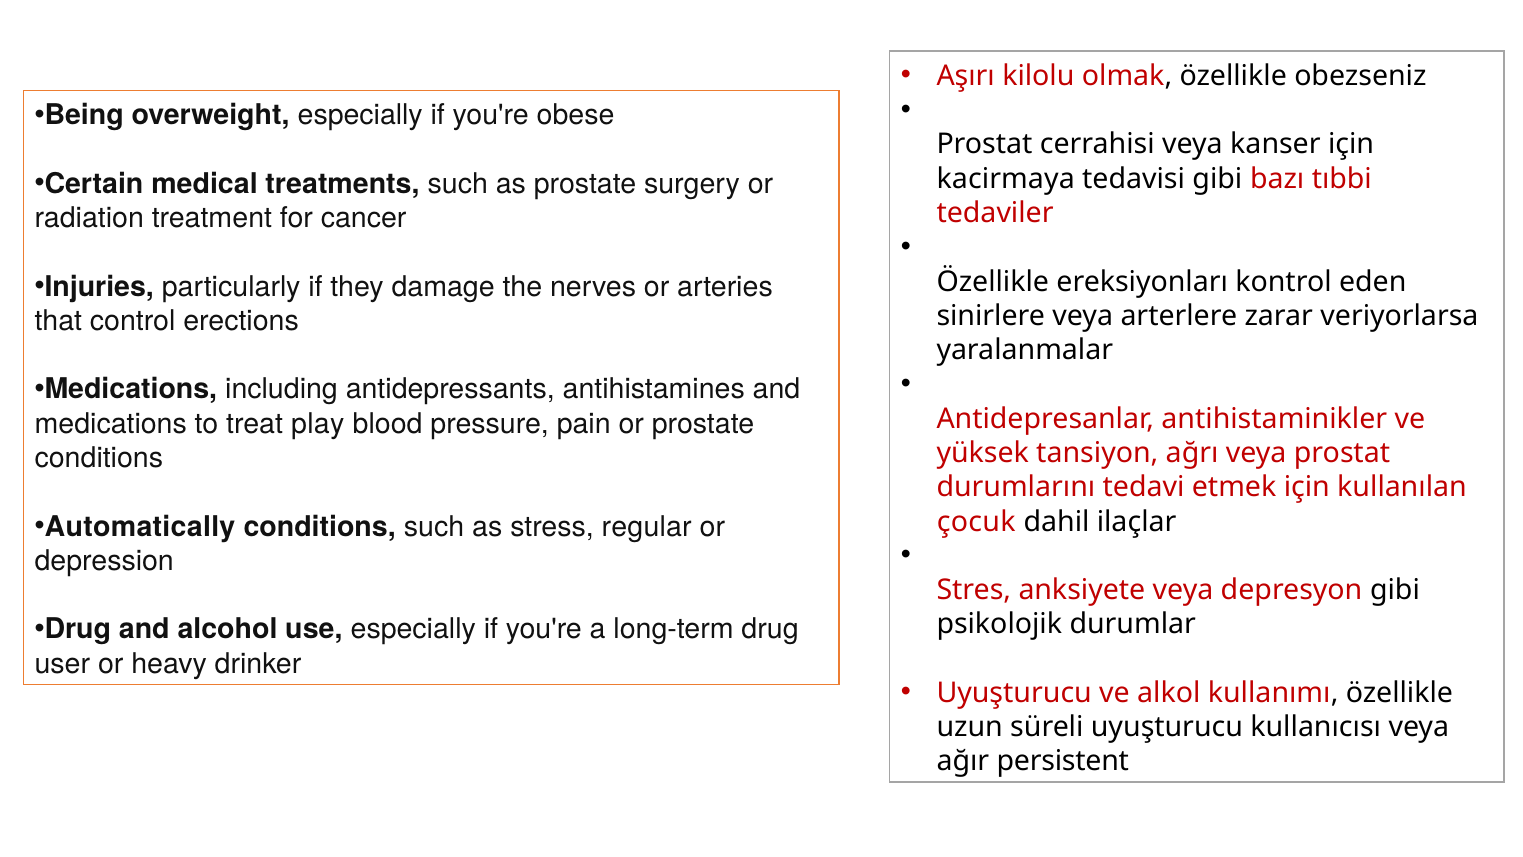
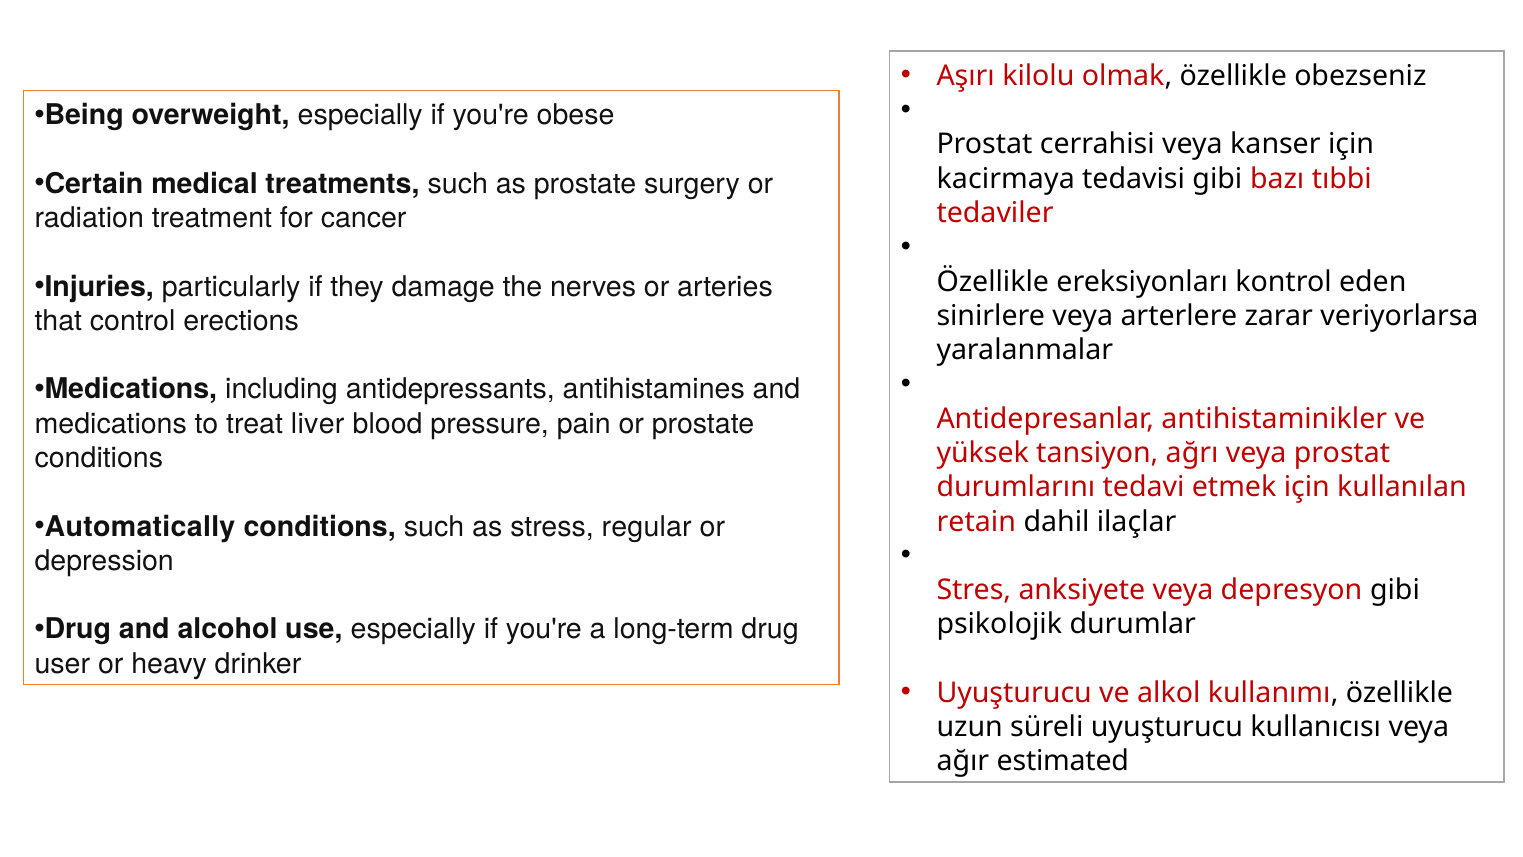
play: play -> liver (318, 424)
çocuk: çocuk -> retain (976, 521)
persistent: persistent -> estimated (1063, 761)
